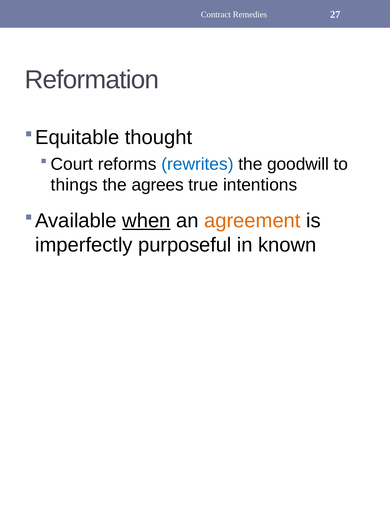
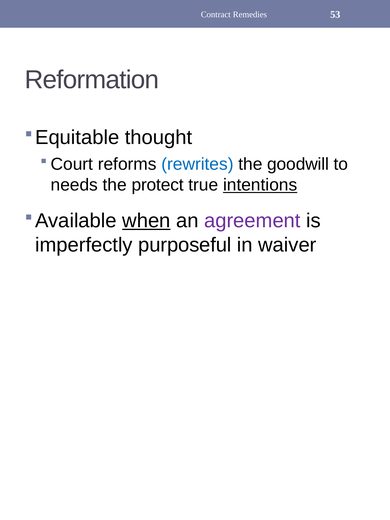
27: 27 -> 53 (335, 15)
things: things -> needs (74, 185)
agrees: agrees -> protect (158, 185)
intentions underline: none -> present (260, 185)
agreement colour: orange -> purple (252, 221)
known: known -> waiver (287, 245)
